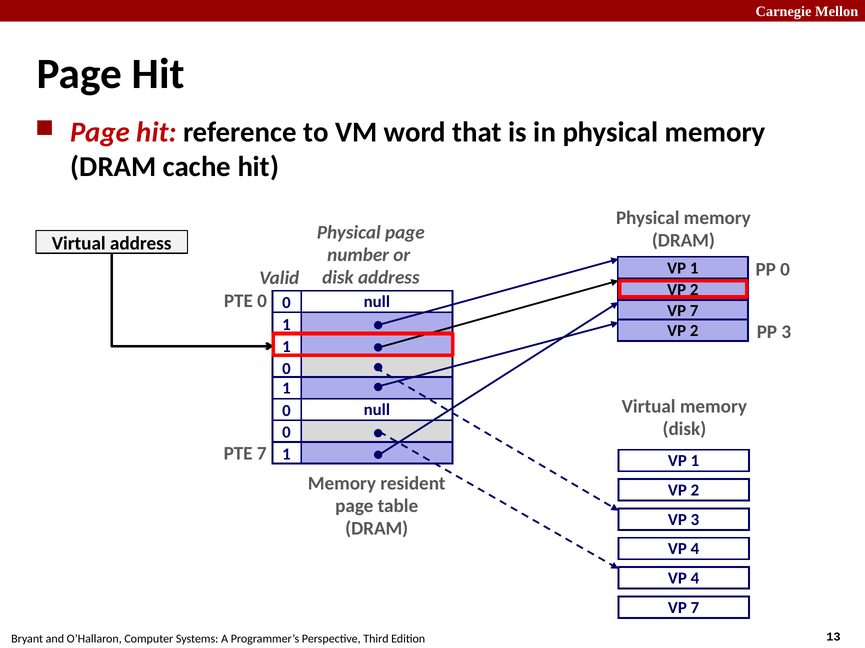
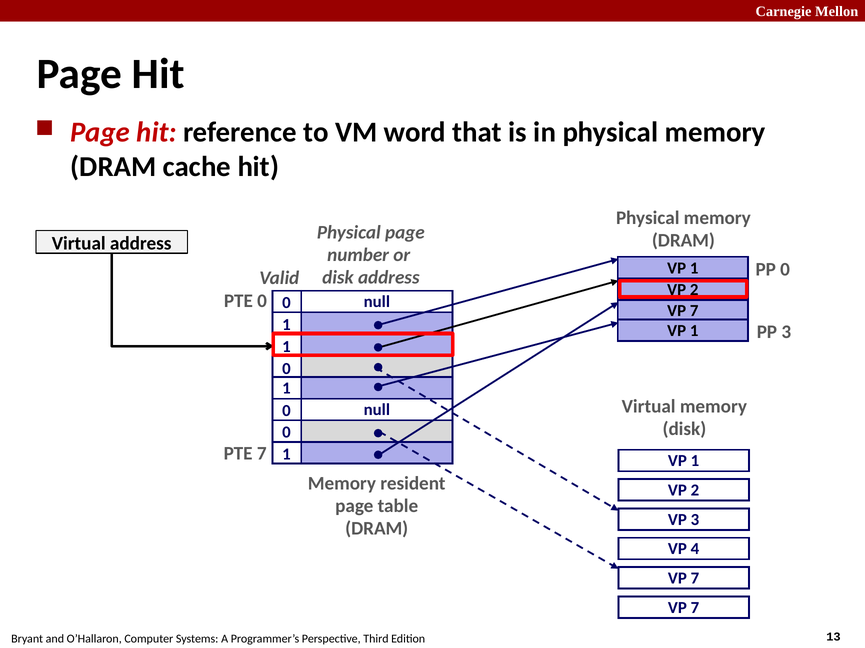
2: 2 -> 1 (694, 331)
4: 4 -> 7 (695, 579)
